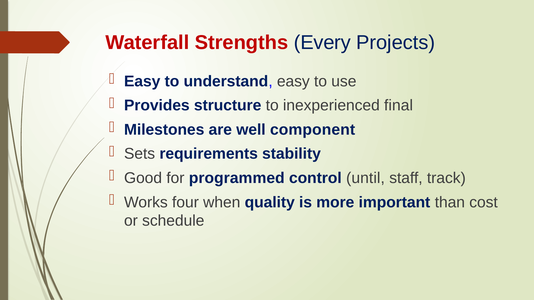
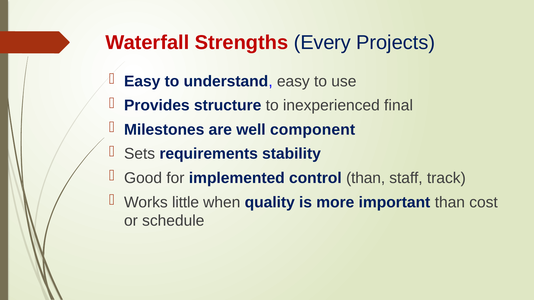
programmed: programmed -> implemented (237, 178)
control until: until -> than (366, 178)
four: four -> little (186, 202)
